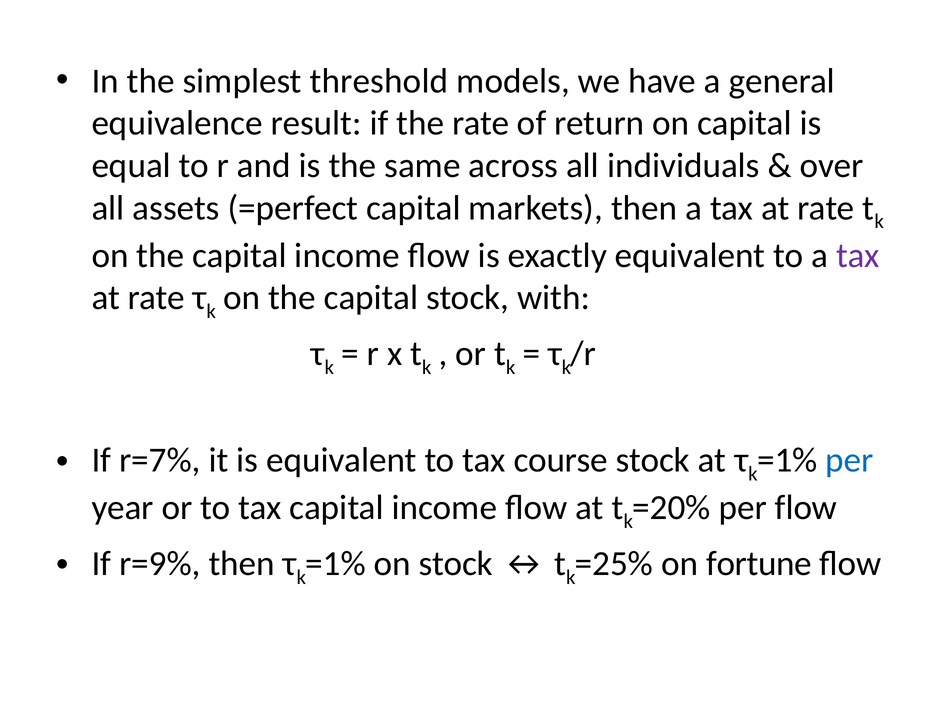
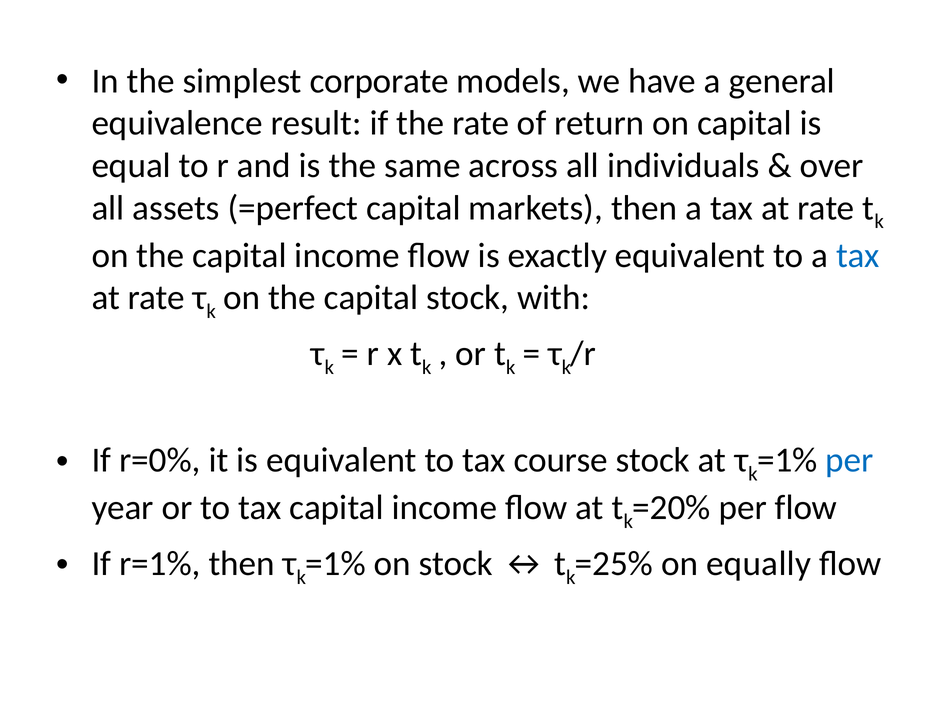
threshold: threshold -> corporate (379, 81)
tax colour: purple -> blue (858, 256)
r=7%: r=7% -> r=0% (160, 460)
r=9%: r=9% -> r=1% (160, 564)
fortune: fortune -> equally (759, 564)
